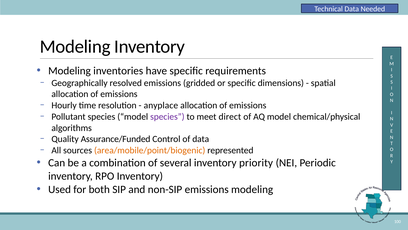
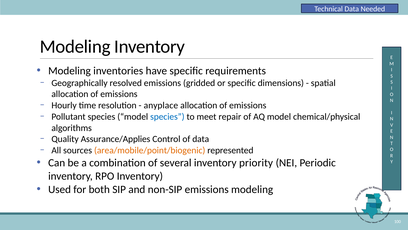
species colour: purple -> blue (167, 116)
direct: direct -> repair (230, 116)
Assurance/Funded: Assurance/Funded -> Assurance/Applies (116, 139)
